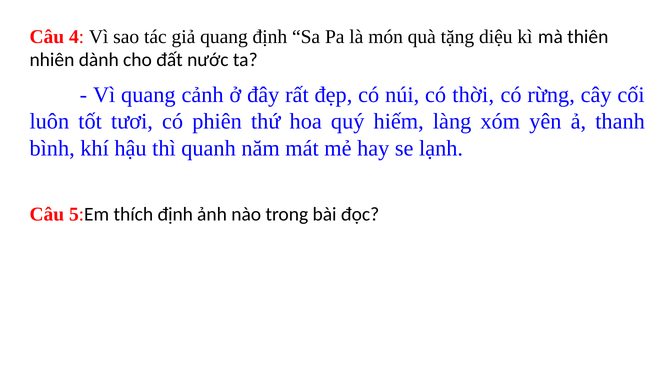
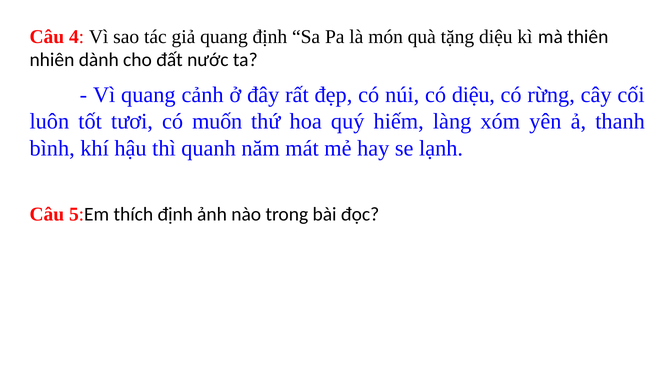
có thời: thời -> diệu (473, 95)
phiên: phiên -> muốn (217, 122)
